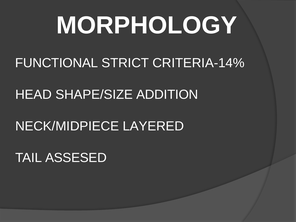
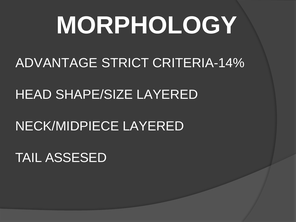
FUNCTIONAL: FUNCTIONAL -> ADVANTAGE (56, 63)
SHAPE/SIZE ADDITION: ADDITION -> LAYERED (167, 95)
